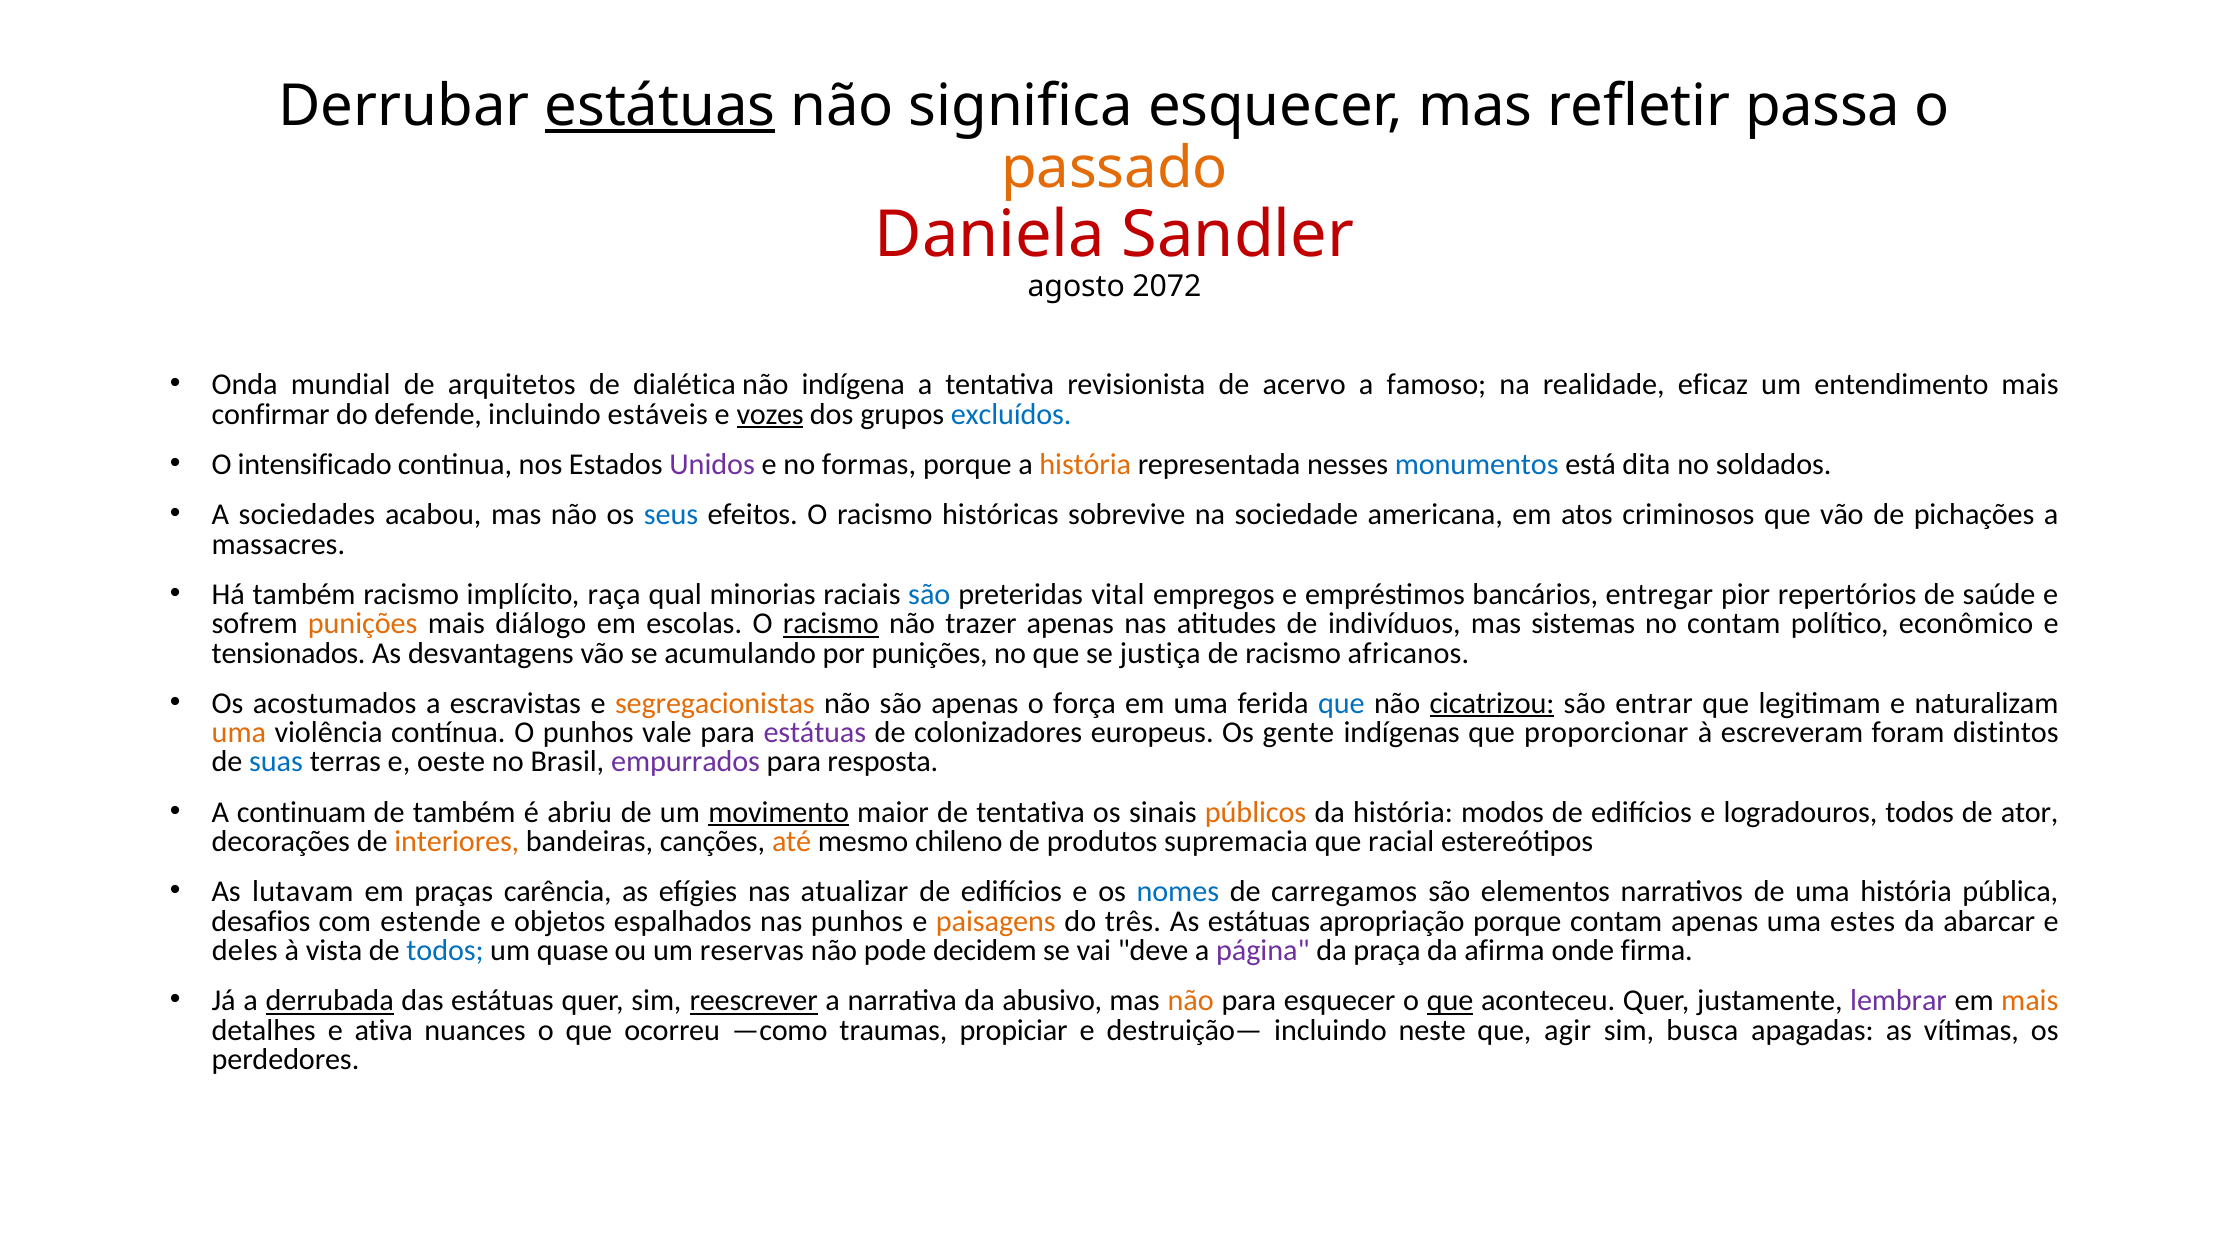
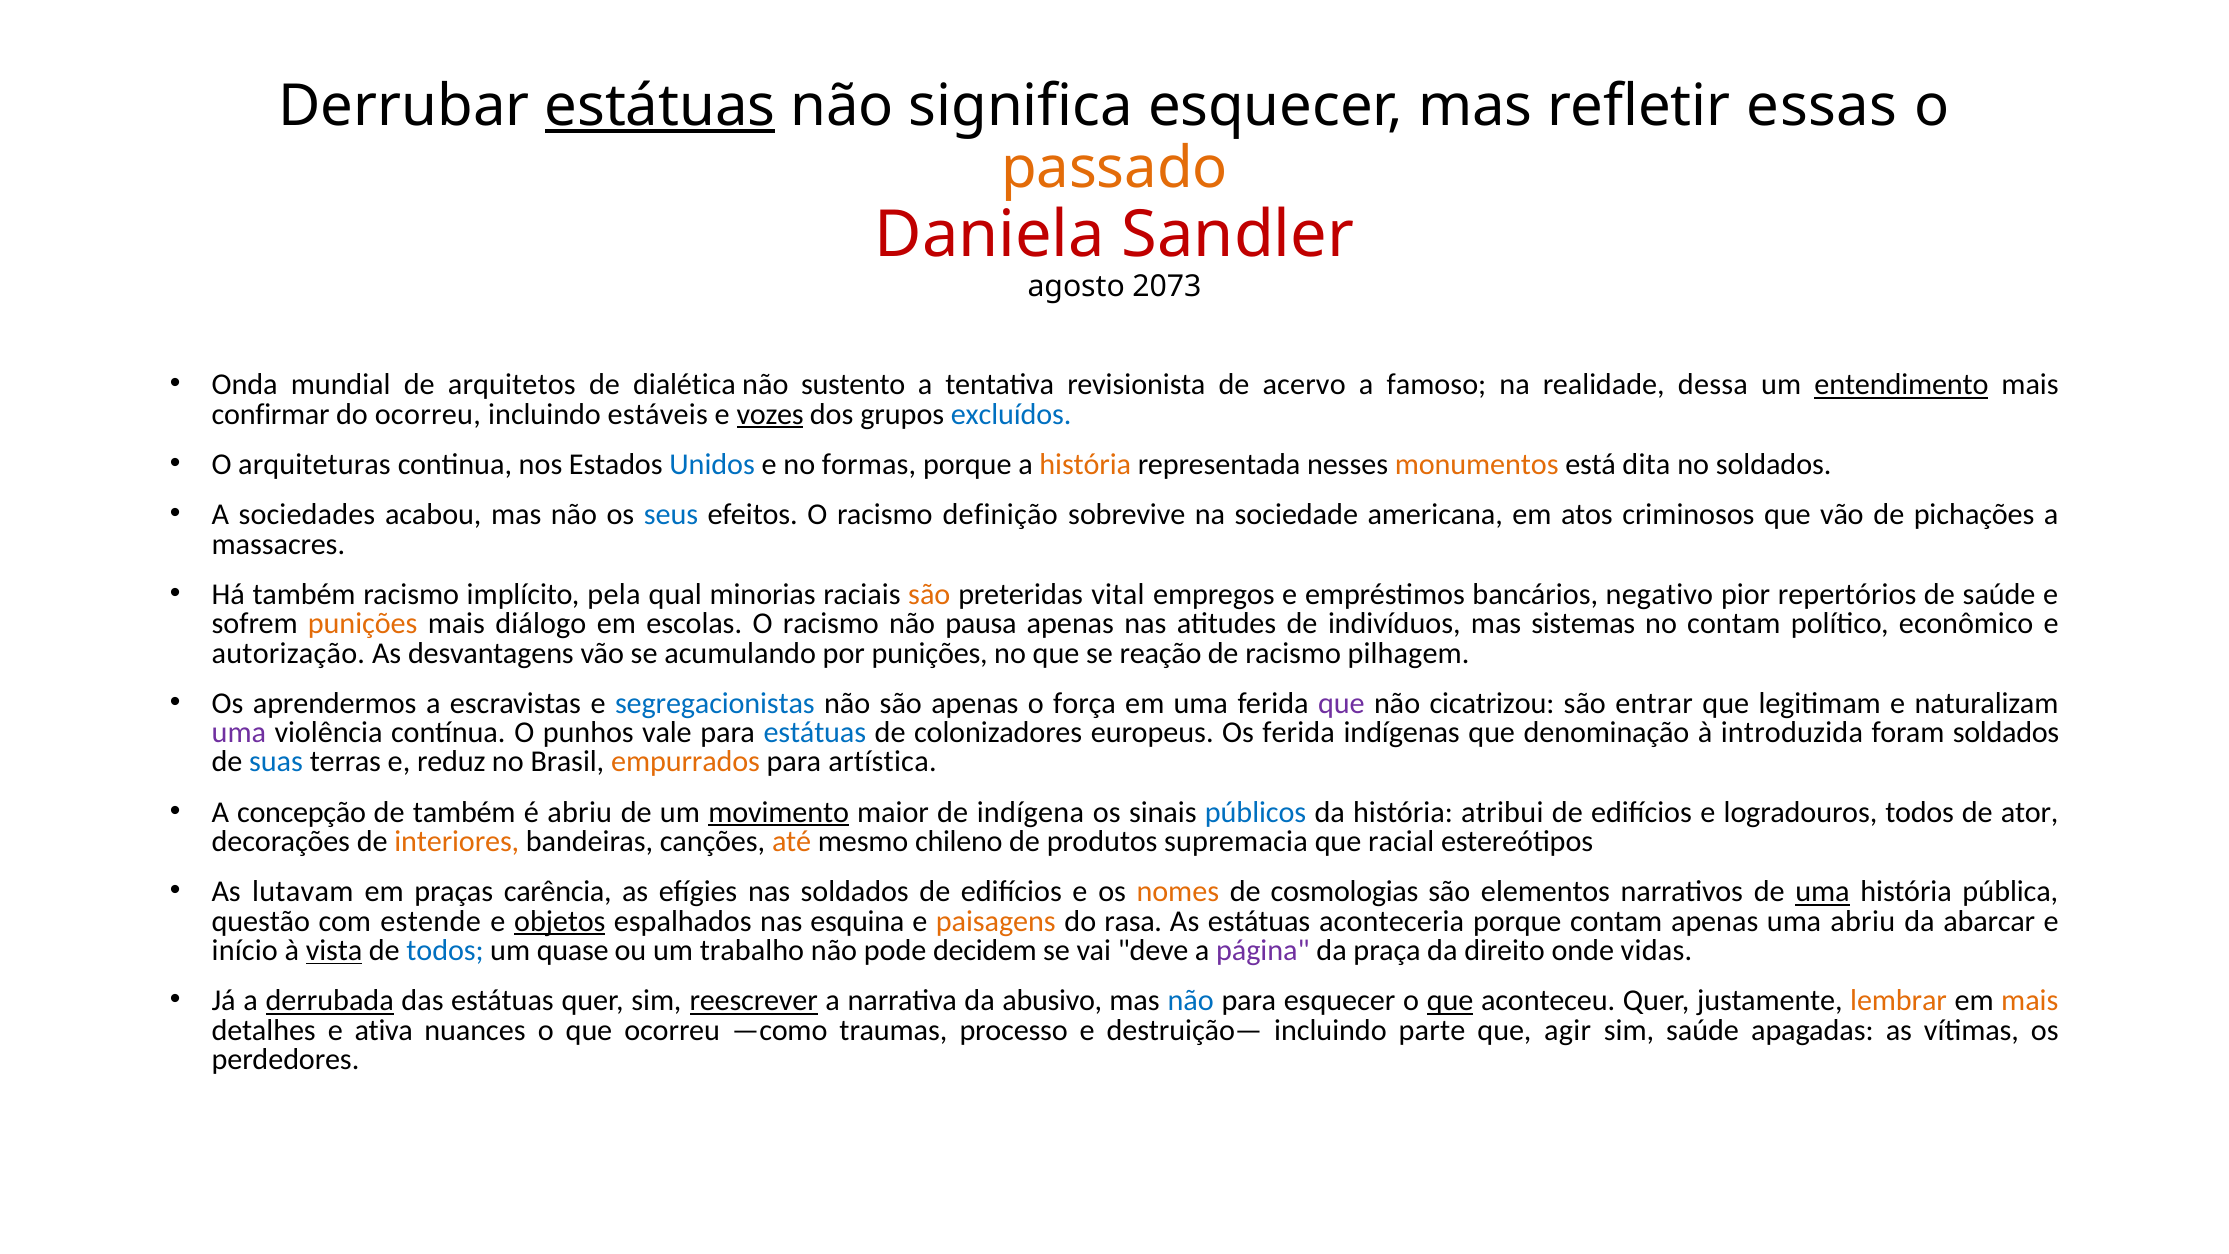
passa: passa -> essas (1822, 106)
2072: 2072 -> 2073 (1167, 287)
indígena: indígena -> sustento (853, 385)
eficaz: eficaz -> dessa (1713, 385)
entendimento underline: none -> present (1901, 385)
do defende: defende -> ocorreu (428, 414)
intensificado: intensificado -> arquiteturas (314, 464)
Unidos colour: purple -> blue (712, 464)
monumentos colour: blue -> orange (1477, 464)
históricas: históricas -> definição (1000, 515)
raça: raça -> pela (614, 594)
são colour: blue -> orange (929, 594)
entregar: entregar -> negativo (1659, 594)
racismo underline: present -> none (831, 624)
trazer: trazer -> pausa (981, 624)
tensionados: tensionados -> autorização (288, 653)
justiça: justiça -> reação (1161, 653)
africanos: africanos -> pilhagem (1409, 653)
acostumados: acostumados -> aprendermos (335, 703)
segregacionistas colour: orange -> blue (715, 703)
que colour: blue -> purple (1341, 703)
cicatrizou underline: present -> none (1492, 703)
uma colour: orange -> purple (239, 733)
estátuas colour: purple -> blue (815, 733)
Os gente: gente -> ferida (1299, 733)
proporcionar: proporcionar -> denominação (1607, 733)
escreveram: escreveram -> introduzida (1792, 733)
foram distintos: distintos -> soldados (2006, 733)
oeste: oeste -> reduz (451, 762)
empurrados colour: purple -> orange (686, 762)
resposta: resposta -> artística (882, 762)
continuam: continuam -> concepção (302, 812)
de tentativa: tentativa -> indígena (1030, 812)
públicos colour: orange -> blue (1256, 812)
modos: modos -> atribui (1502, 812)
nas atualizar: atualizar -> soldados (855, 892)
nomes colour: blue -> orange (1178, 892)
carregamos: carregamos -> cosmologias (1345, 892)
uma underline: none -> present (1822, 892)
desafios: desafios -> questão (261, 921)
objetos underline: none -> present (560, 921)
nas punhos: punhos -> esquina (857, 921)
três: três -> rasa (1133, 921)
apropriação: apropriação -> aconteceria (1392, 921)
uma estes: estes -> abriu (1863, 921)
deles: deles -> início (245, 950)
vista underline: none -> present (334, 950)
reservas: reservas -> trabalho (752, 950)
afirma: afirma -> direito (1505, 950)
firma: firma -> vidas (1656, 950)
não colour: orange -> blue (1191, 1001)
lembrar colour: purple -> orange (1899, 1001)
propiciar: propiciar -> processo (1014, 1030)
neste: neste -> parte (1432, 1030)
sim busca: busca -> saúde (1702, 1030)
